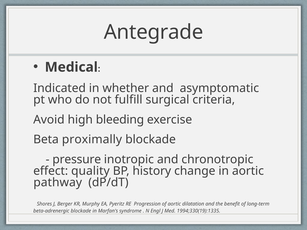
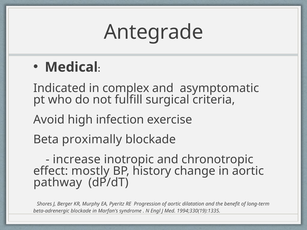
whether: whether -> complex (126, 88)
bleeding: bleeding -> infection (120, 120)
pressure: pressure -> increase (77, 160)
quality: quality -> mostly (90, 171)
